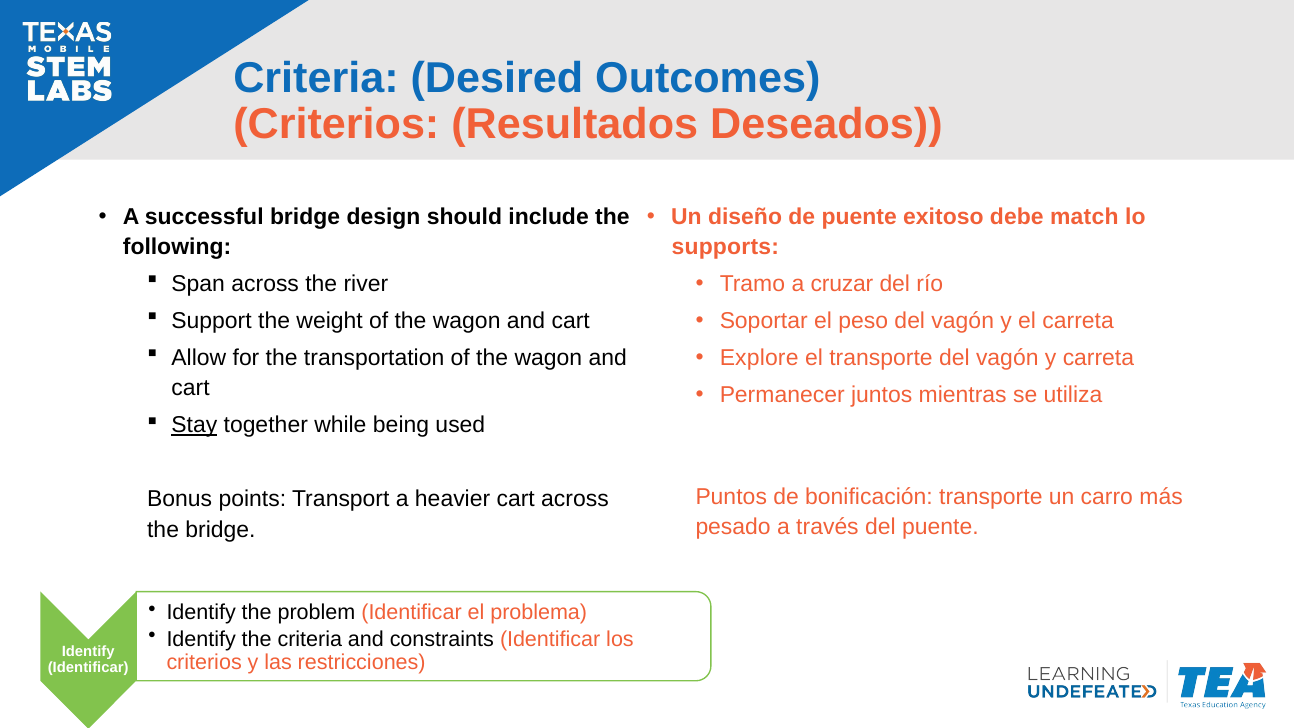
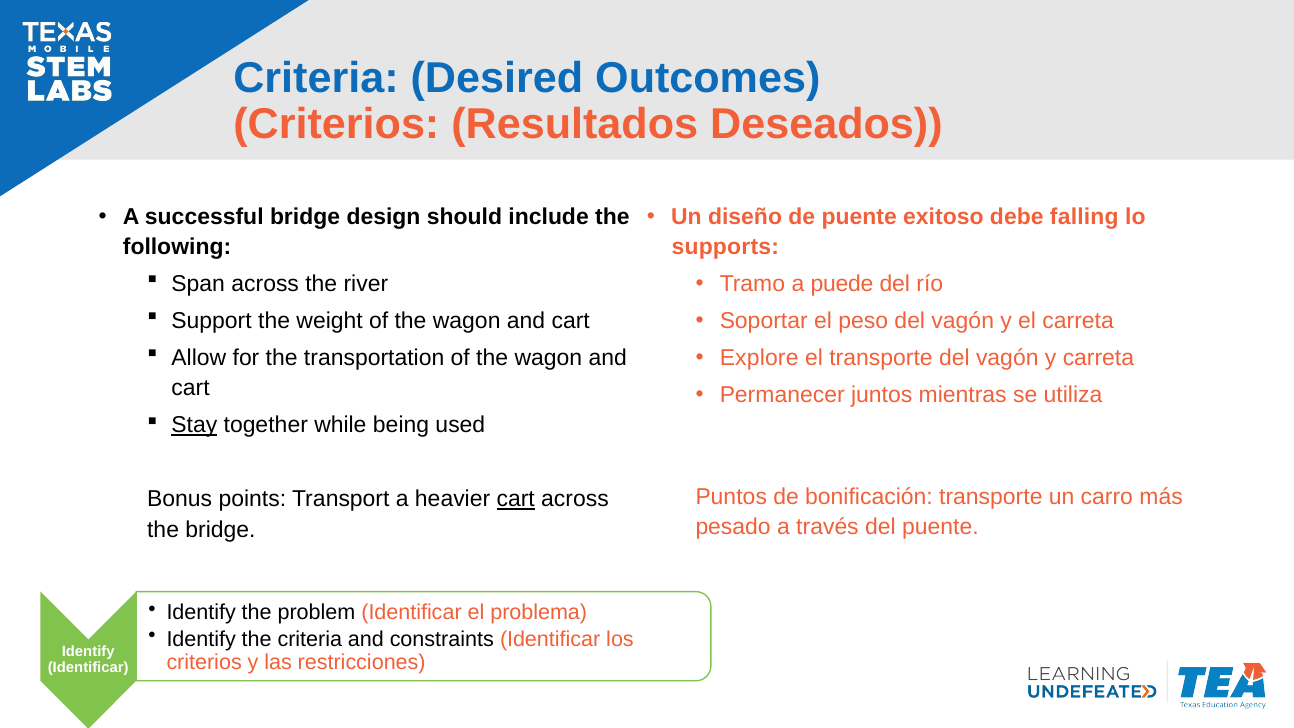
match: match -> falling (1084, 217)
cruzar: cruzar -> puede (842, 284)
cart underline: none -> present (516, 499)
